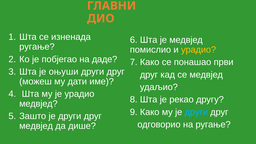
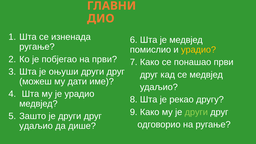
на даде: даде -> први (104, 59)
други colour: light blue -> light green (196, 112)
медвјед: медвјед -> удаљио (36, 126)
